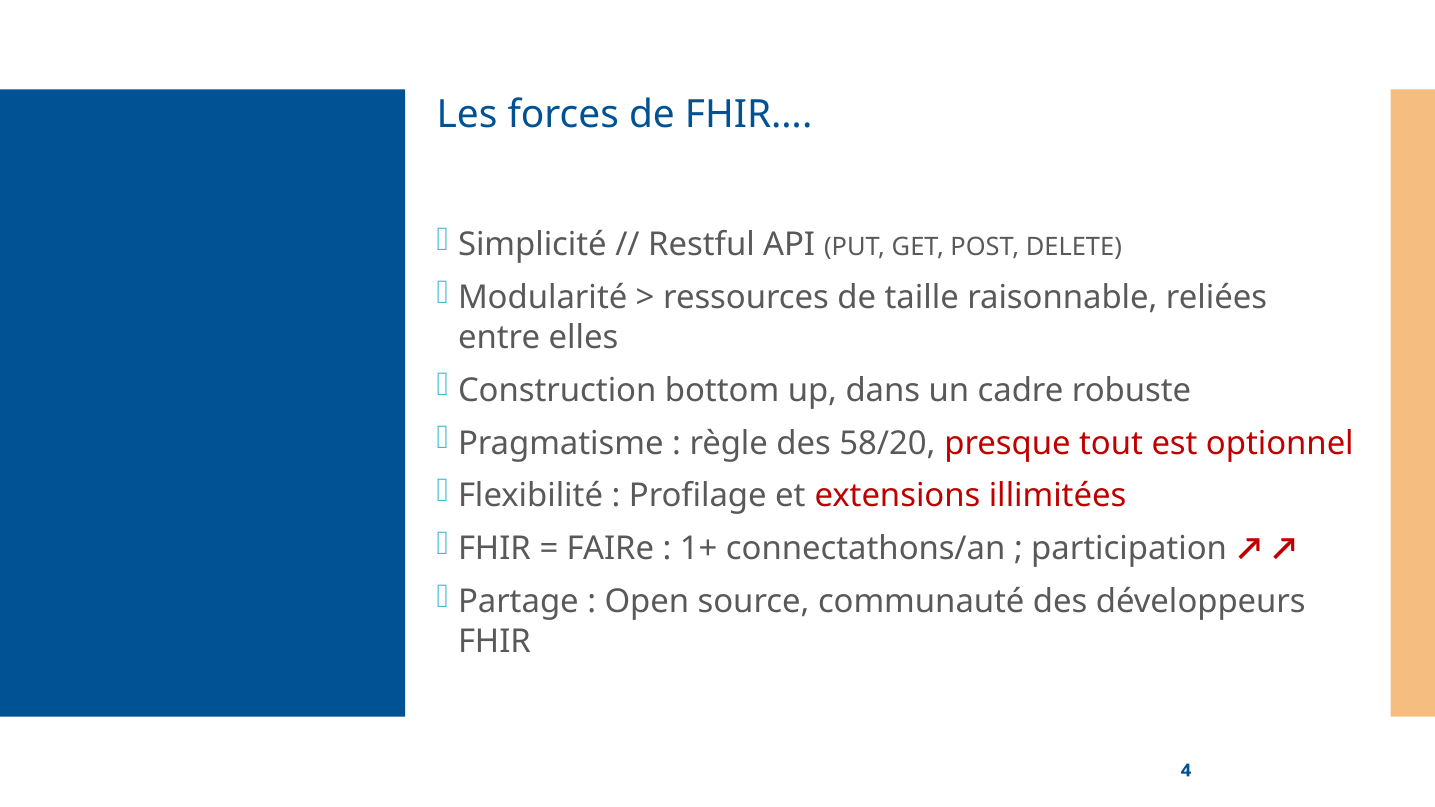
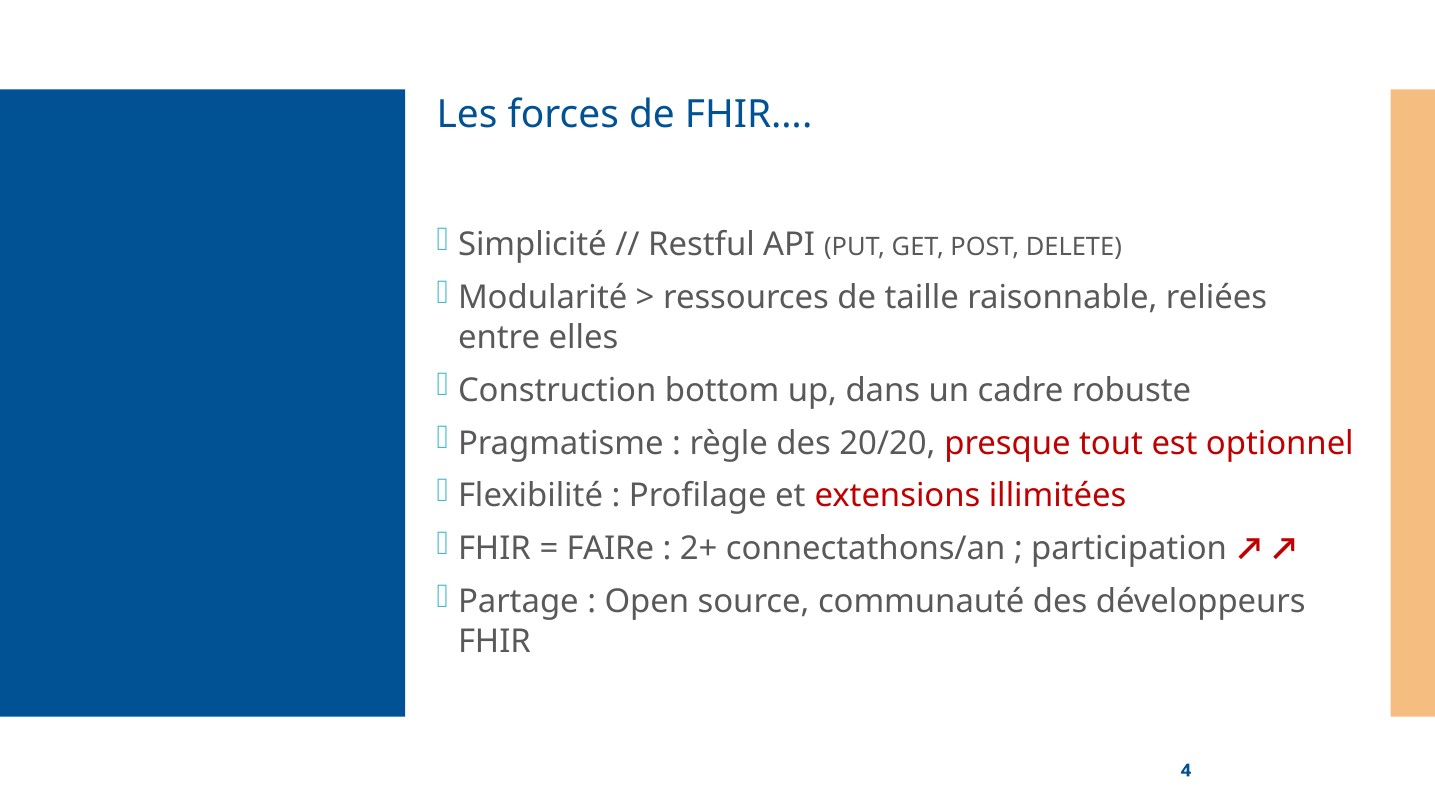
58/20: 58/20 -> 20/20 (887, 443)
1+: 1+ -> 2+ (699, 549)
